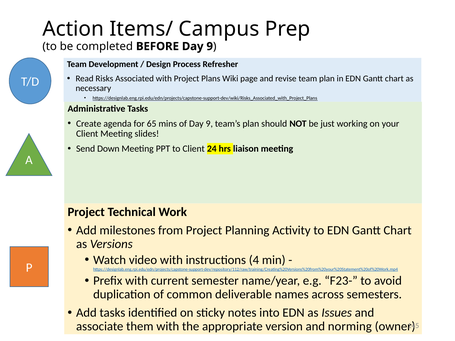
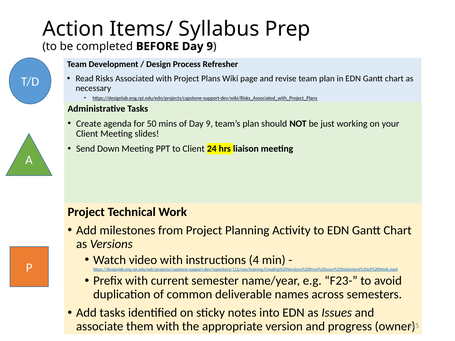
Campus: Campus -> Syllabus (219, 29)
65: 65 -> 50 (152, 124)
norming: norming -> progress (350, 327)
